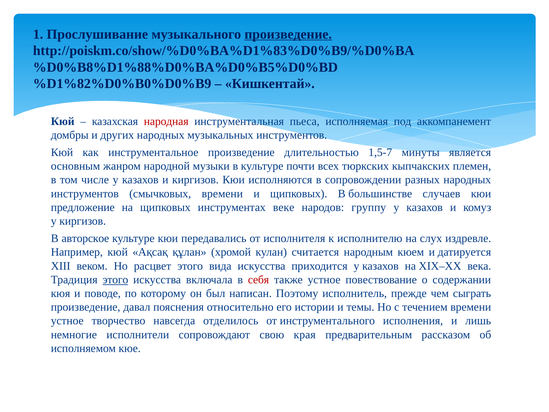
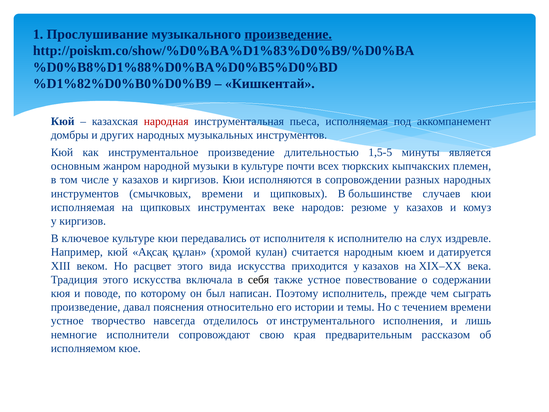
1,5-7: 1,5-7 -> 1,5-5 (380, 152)
предложение: предложение -> исполняемая (83, 207)
группу: группу -> резюме (369, 207)
авторское: авторское -> ключевое (85, 238)
этого underline: present -> none (115, 279)
себя colour: red -> black (259, 279)
